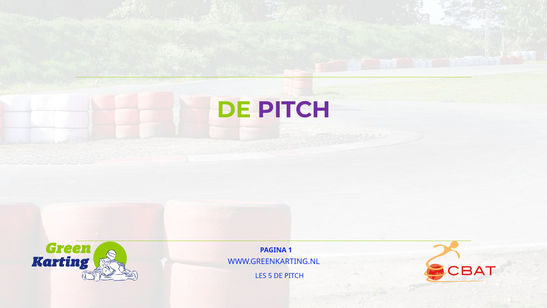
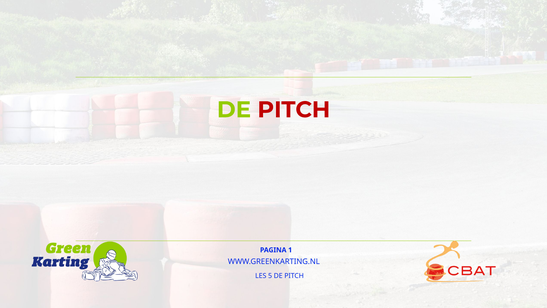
PITCH colour: purple -> red (294, 110)
